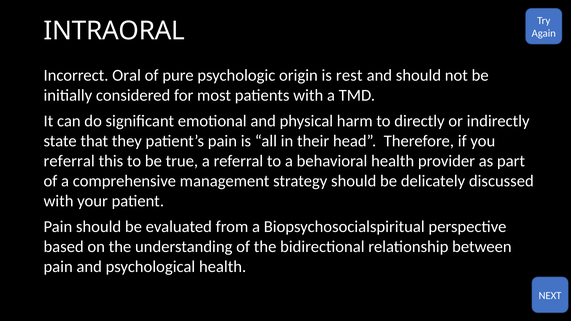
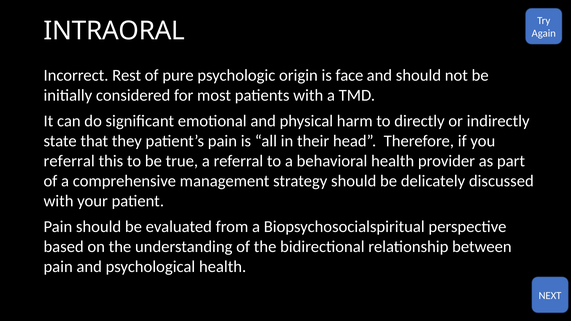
Oral: Oral -> Rest (127, 75)
rest: rest -> face (349, 75)
